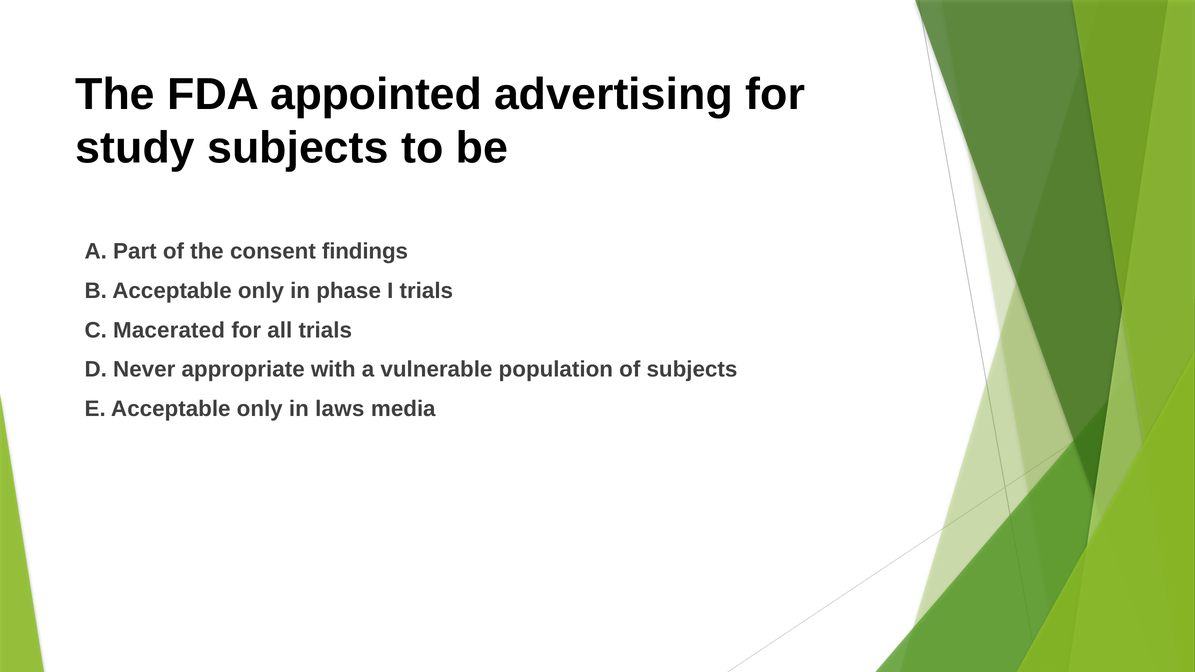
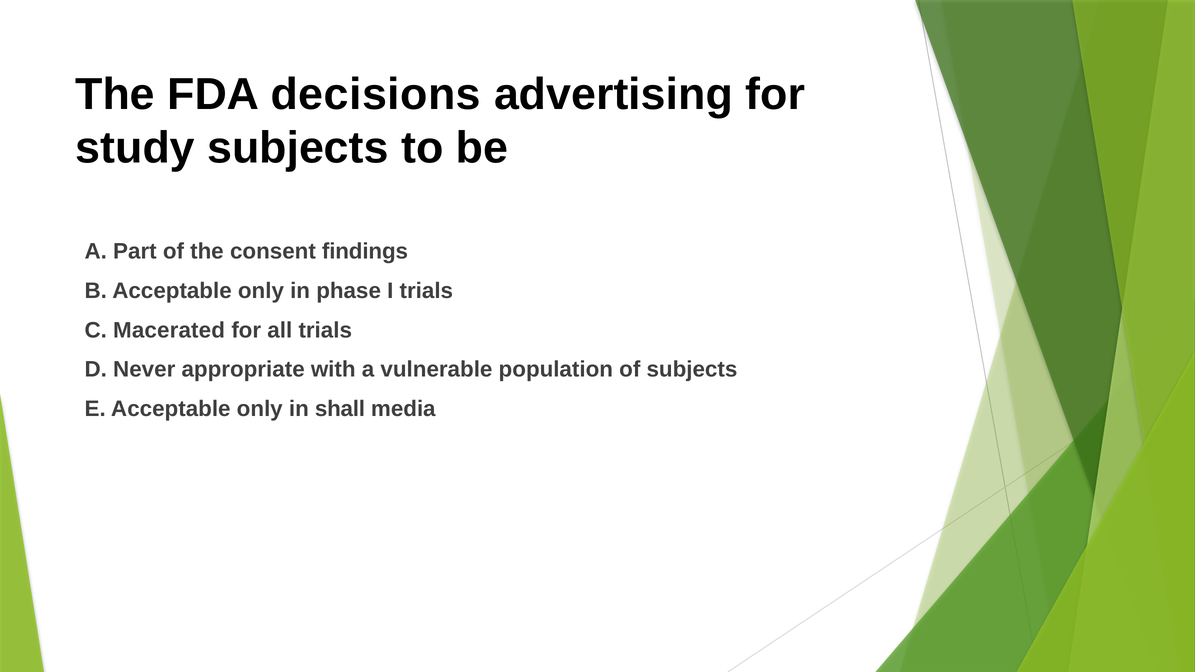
appointed: appointed -> decisions (376, 94)
laws: laws -> shall (340, 409)
